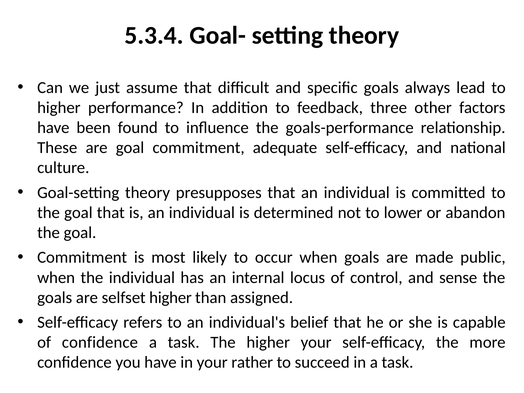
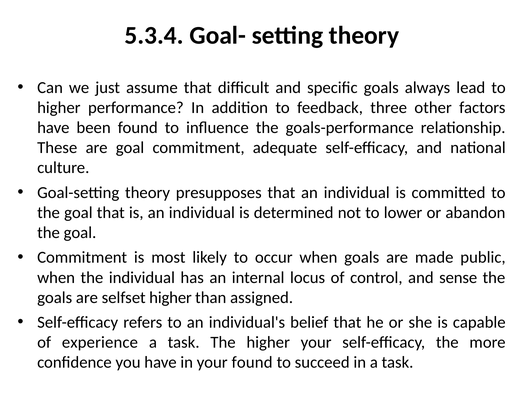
of confidence: confidence -> experience (100, 342)
your rather: rather -> found (252, 362)
